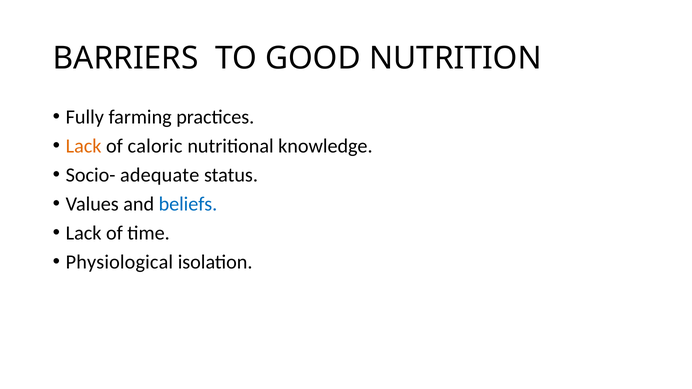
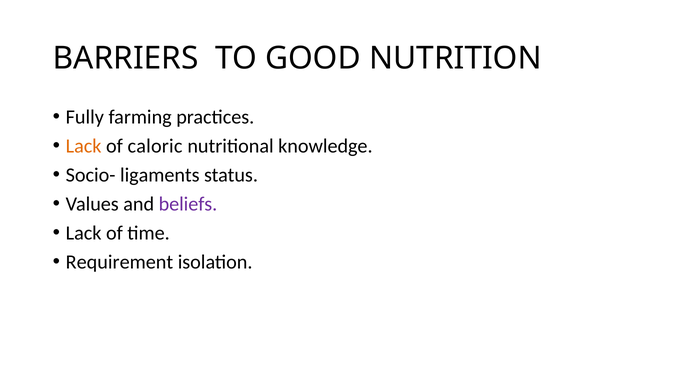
adequate: adequate -> ligaments (160, 175)
beliefs colour: blue -> purple (188, 204)
Physiological: Physiological -> Requirement (119, 262)
